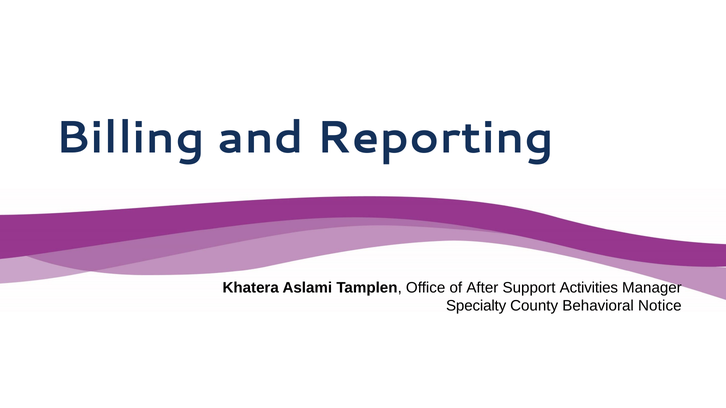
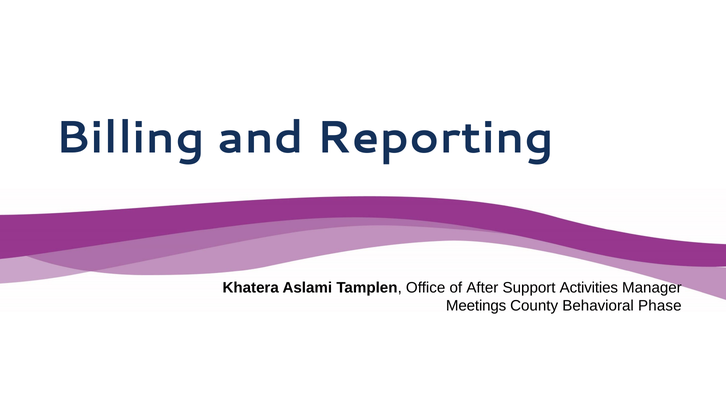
Specialty: Specialty -> Meetings (476, 306)
Notice: Notice -> Phase (660, 306)
